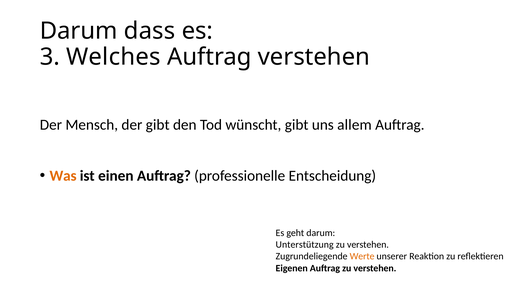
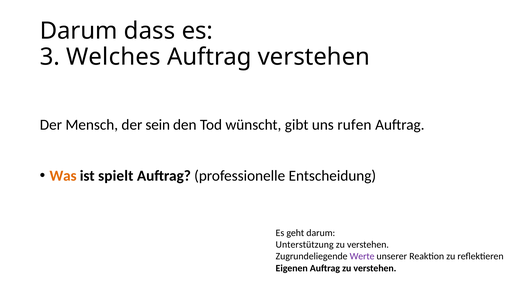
der gibt: gibt -> sein (158, 125)
allem: allem -> rufen (354, 125)
einen: einen -> spielt (116, 176)
Werte colour: orange -> purple (362, 256)
